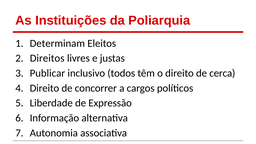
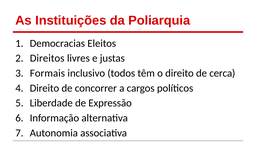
Determinam: Determinam -> Democracias (57, 43)
Publicar: Publicar -> Formais (47, 73)
